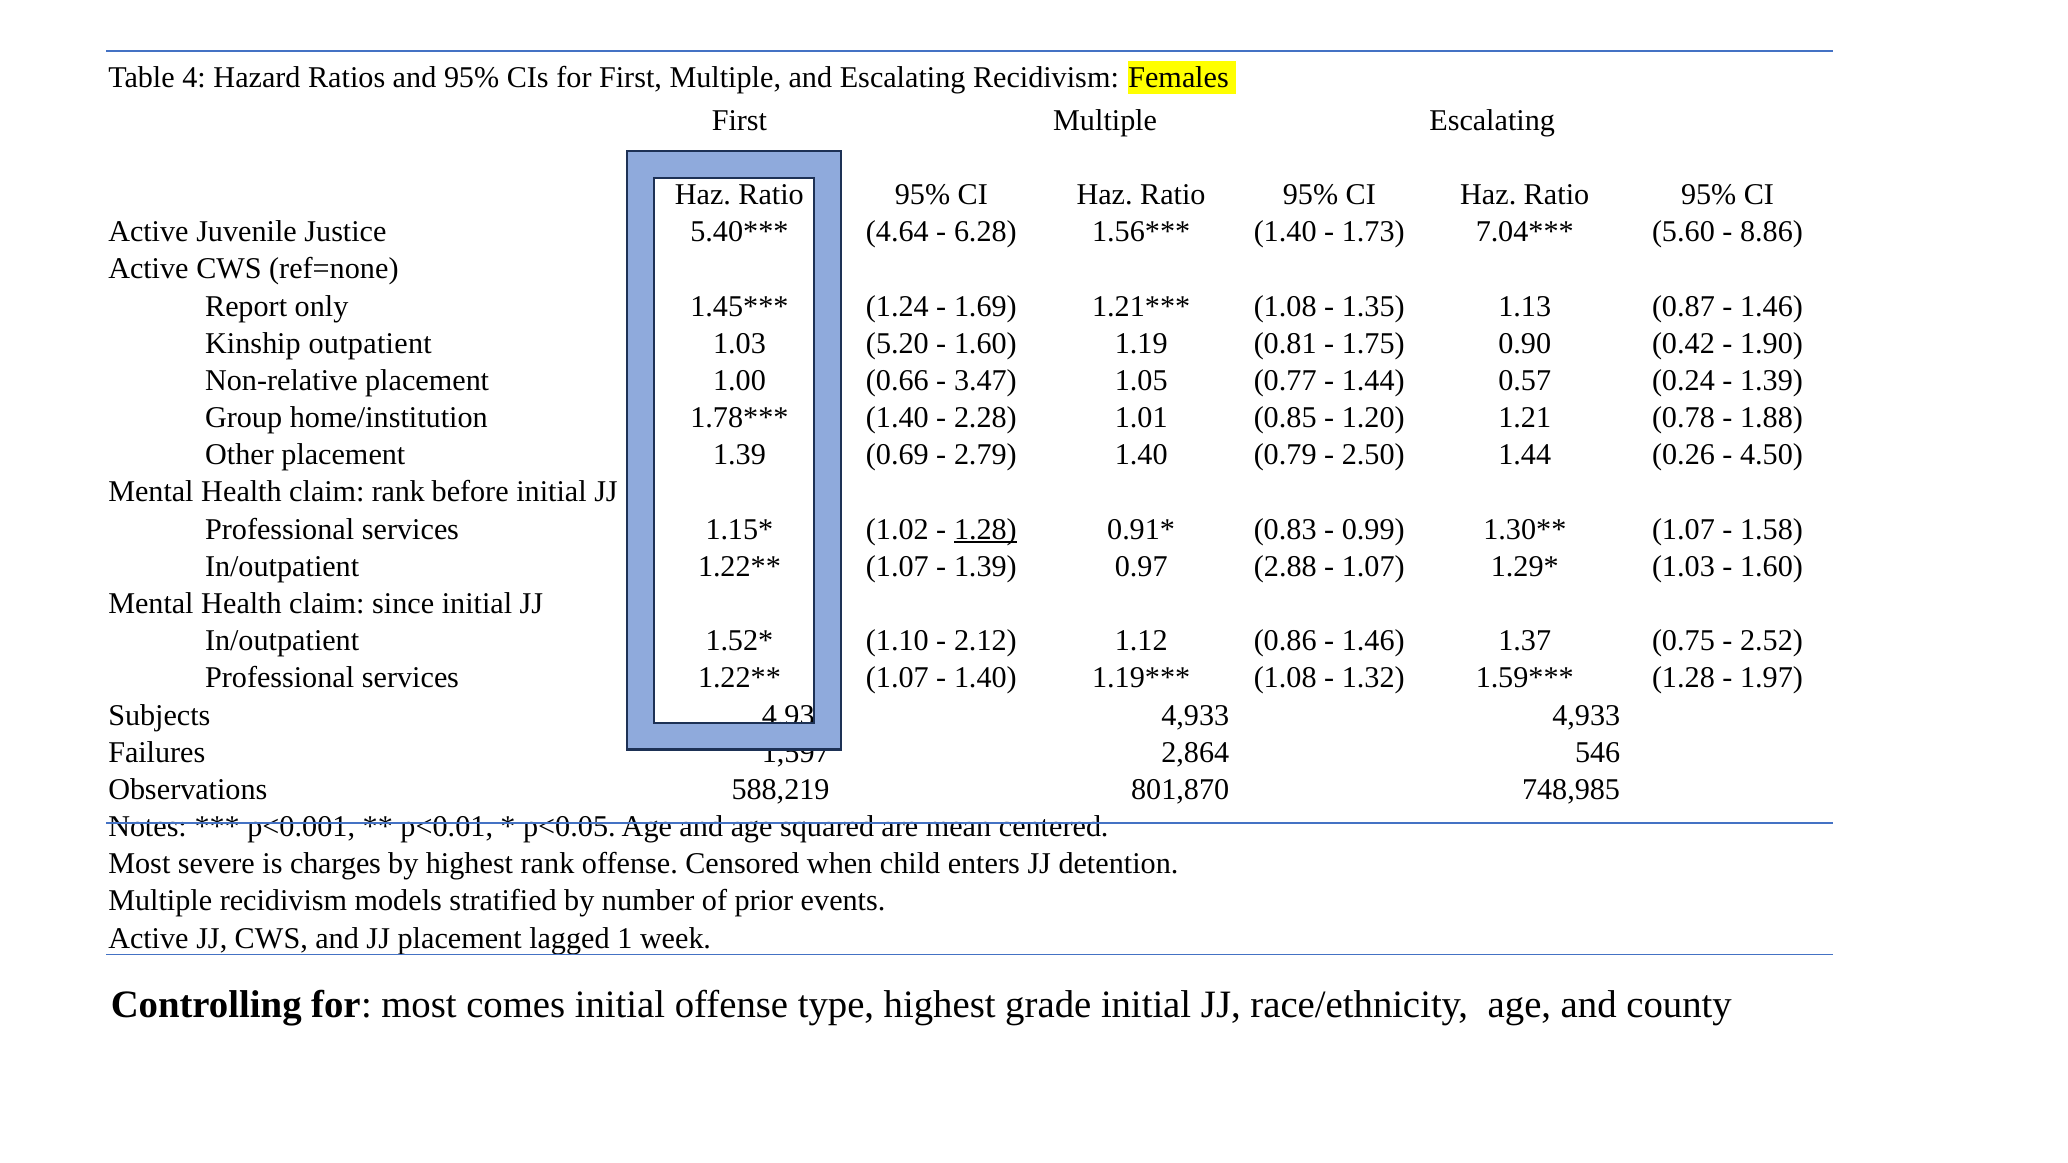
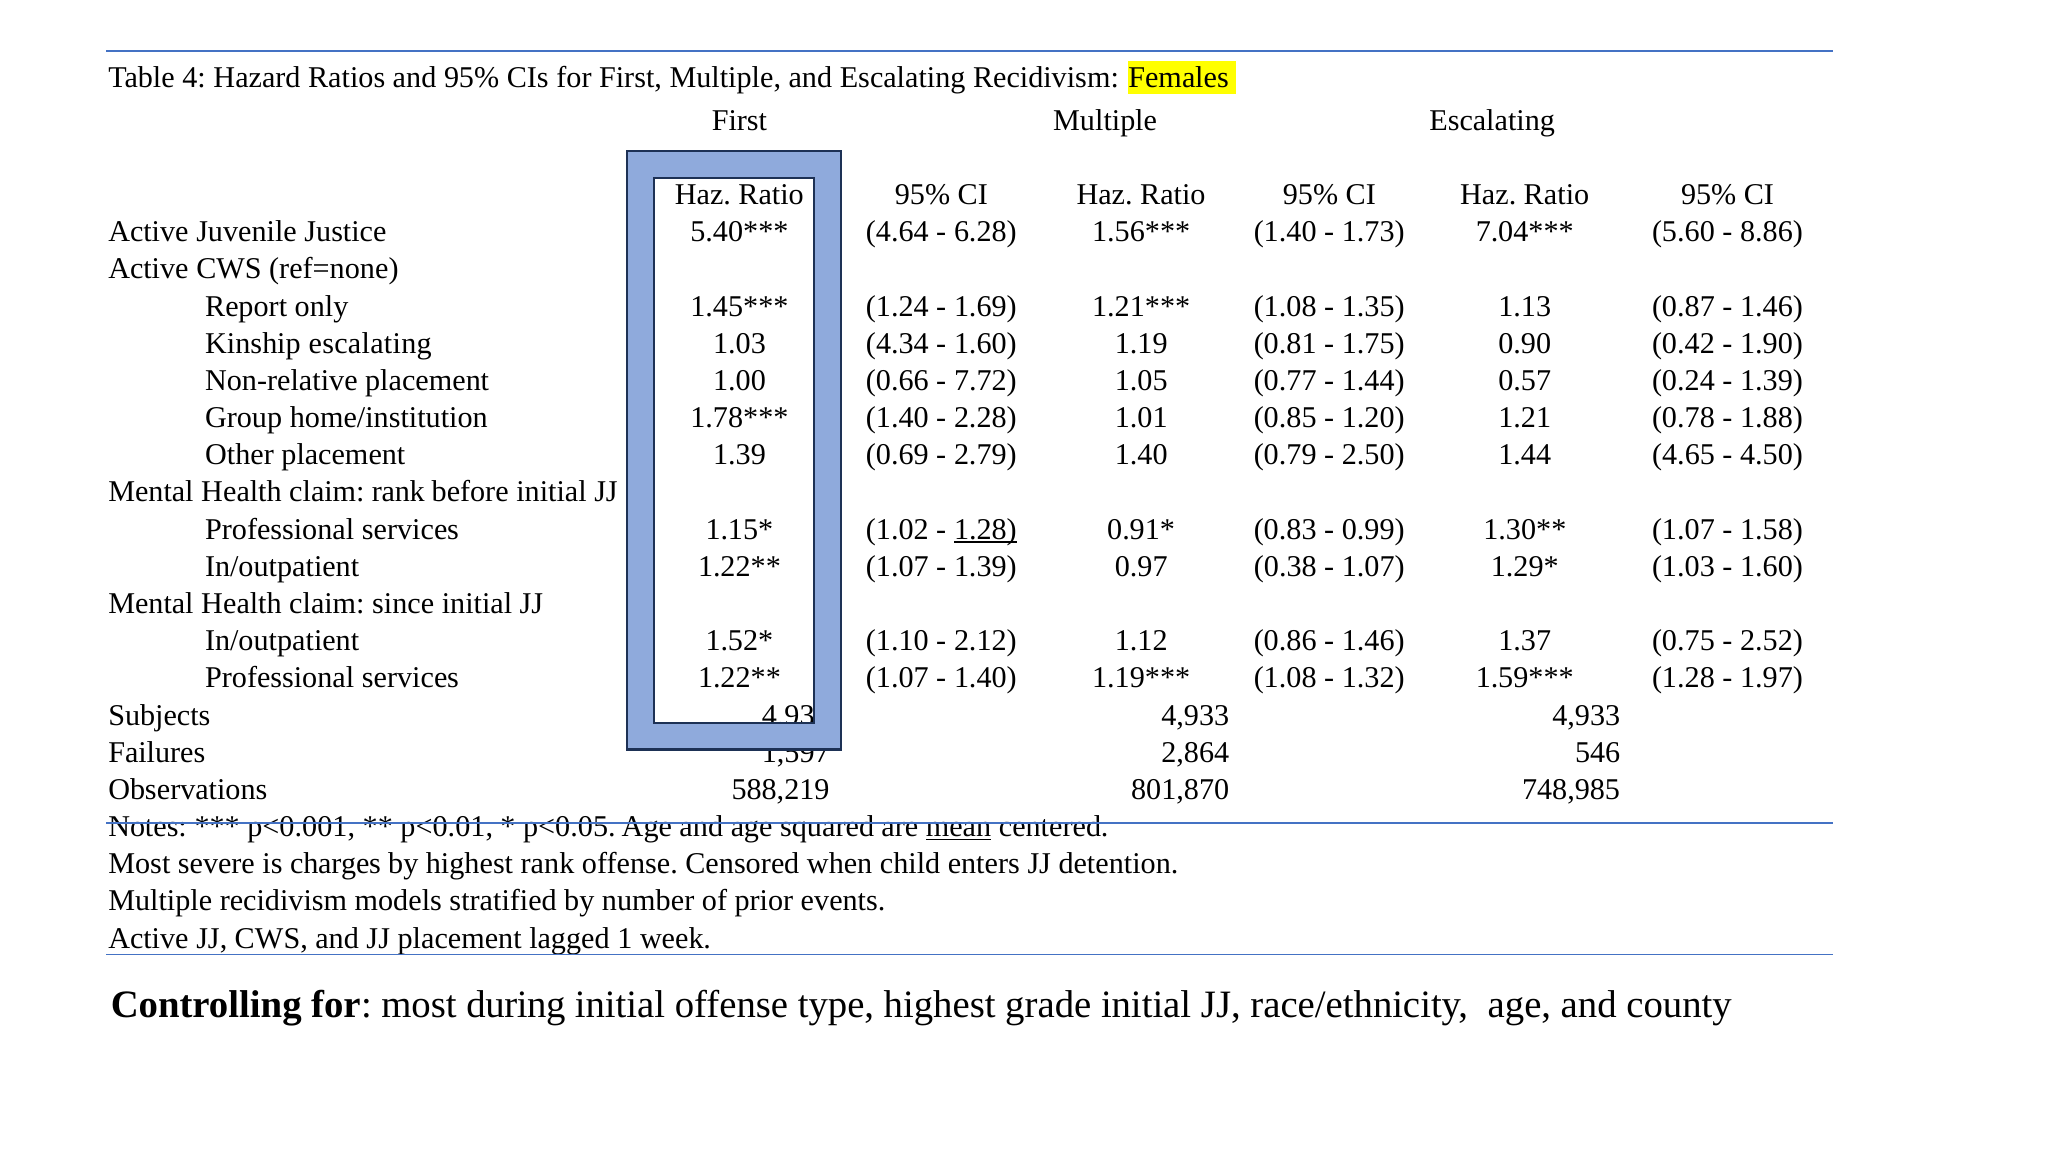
Kinship outpatient: outpatient -> escalating (370, 343)
5.20: 5.20 -> 4.34 (897, 343)
3.47: 3.47 -> 7.72 (985, 381)
0.26: 0.26 -> 4.65 (1684, 455)
2.88: 2.88 -> 0.38 (1285, 566)
mean underline: none -> present (959, 827)
comes: comes -> during (516, 1005)
